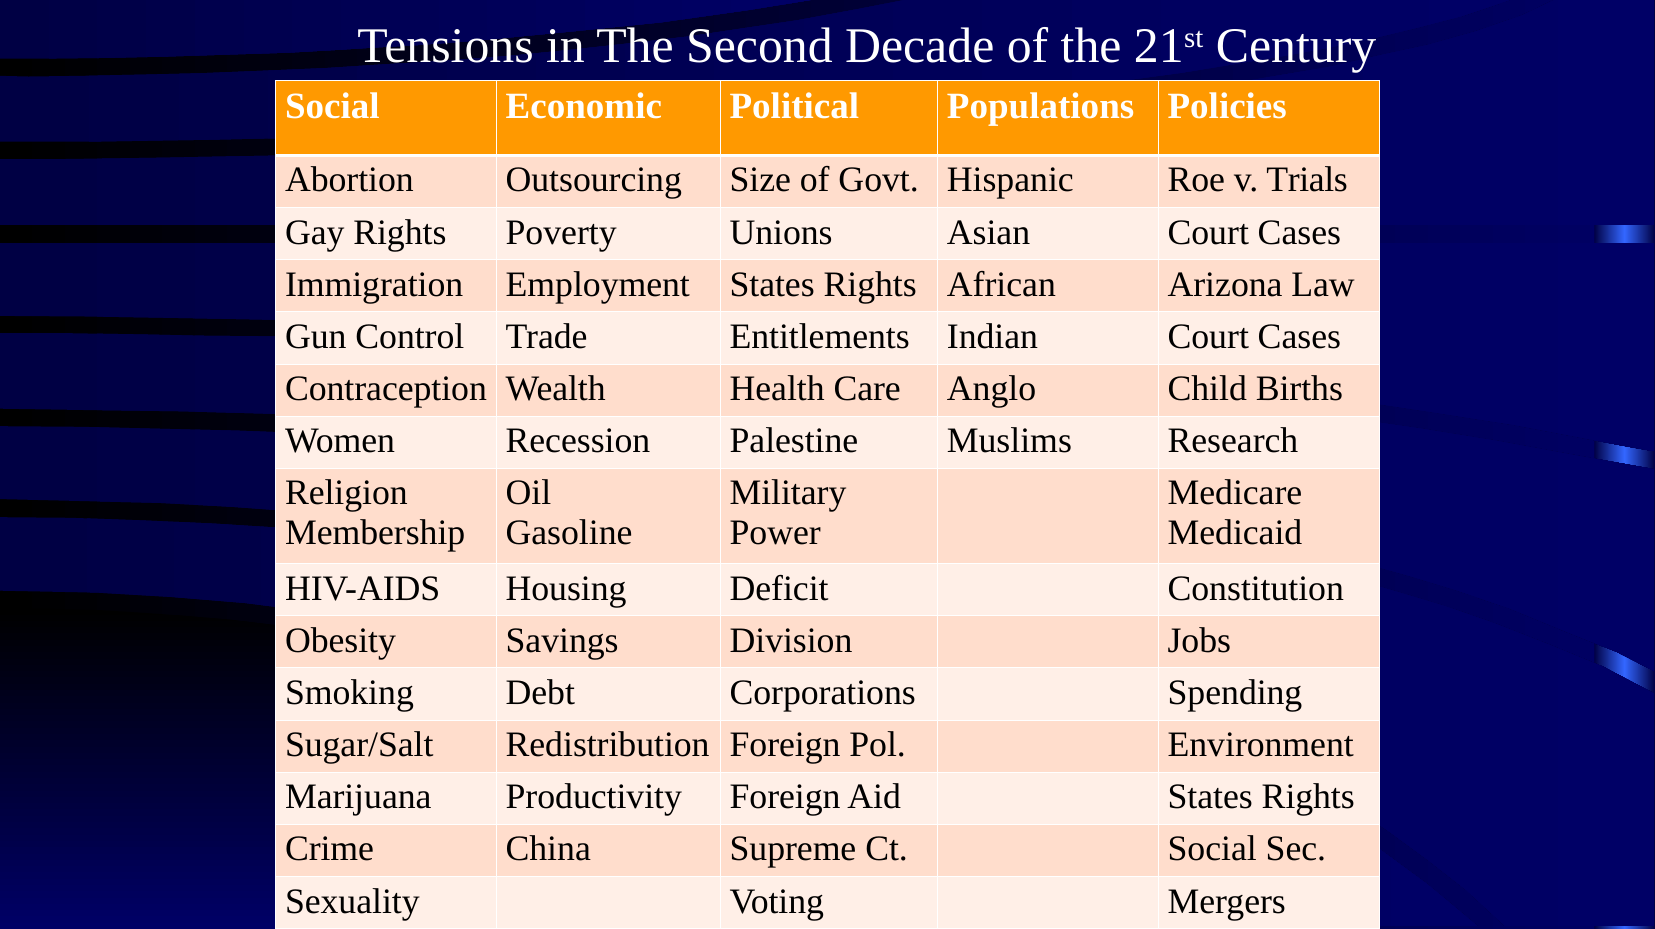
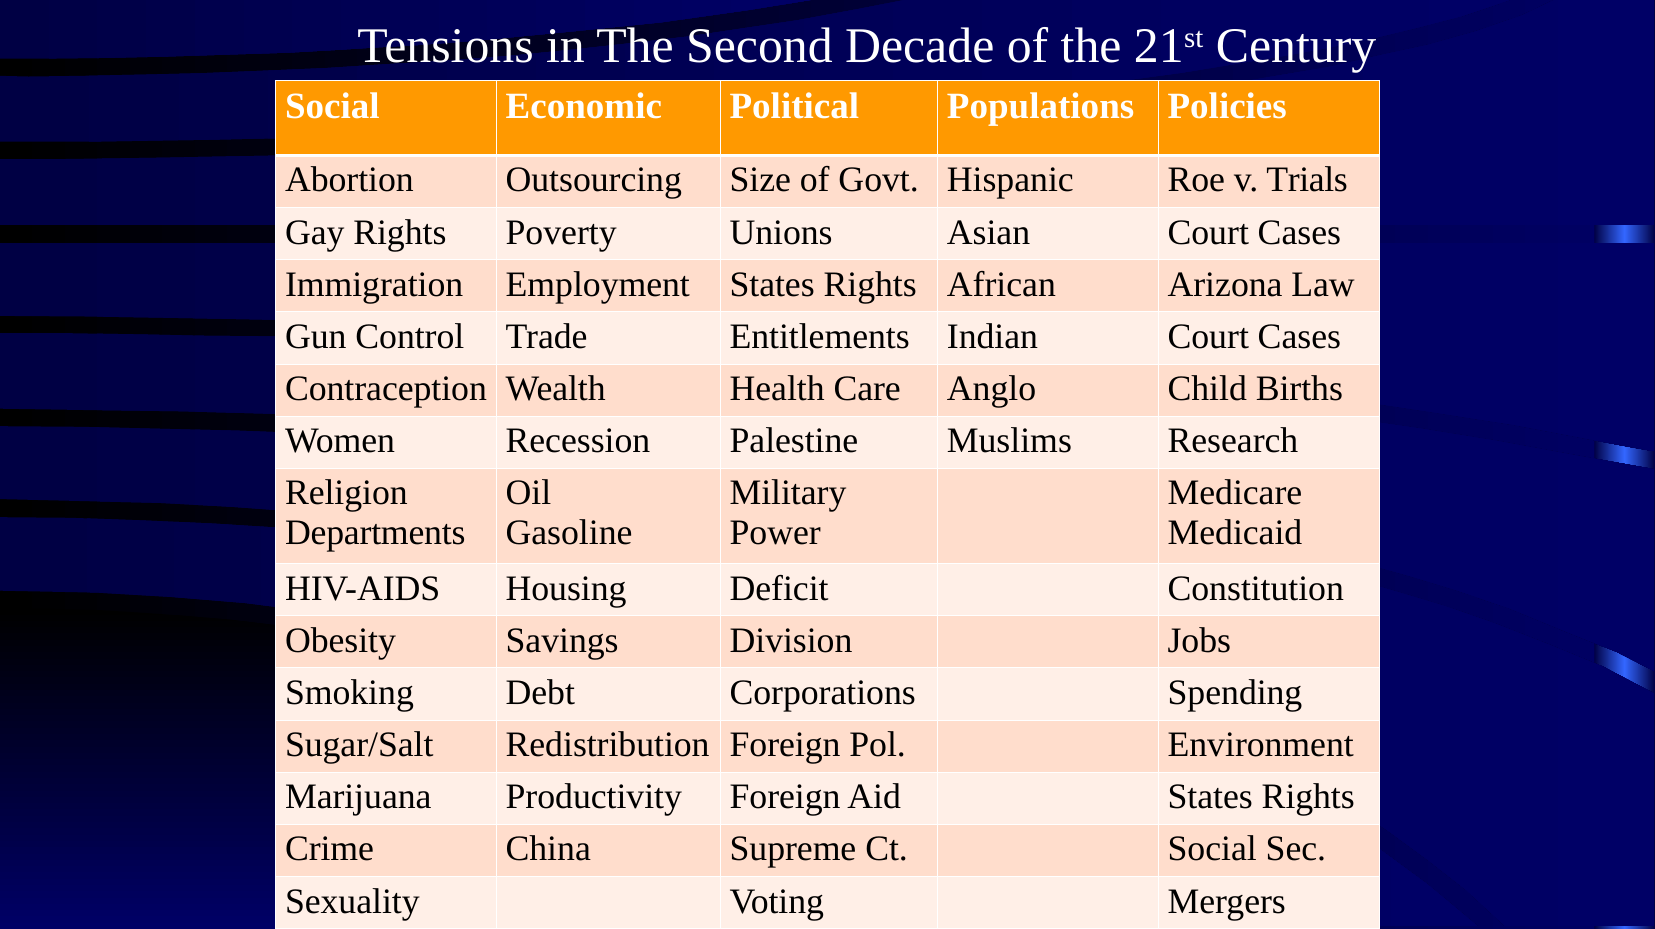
Membership: Membership -> Departments (375, 533)
